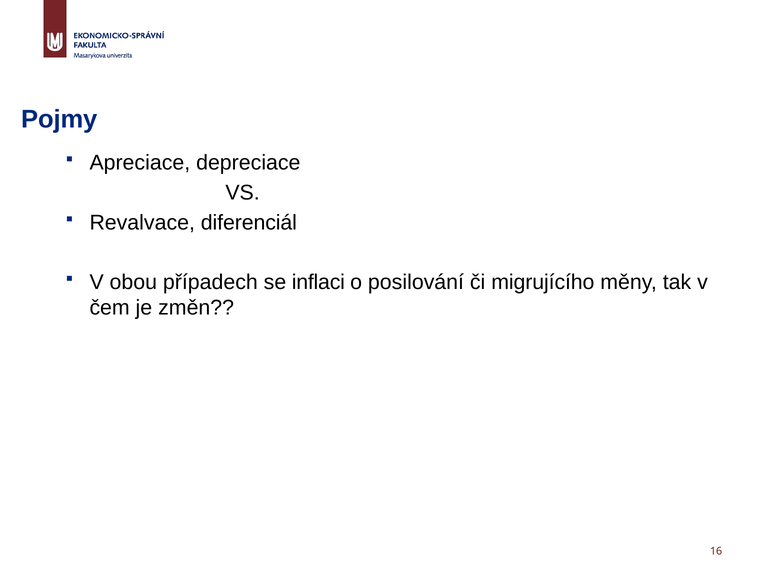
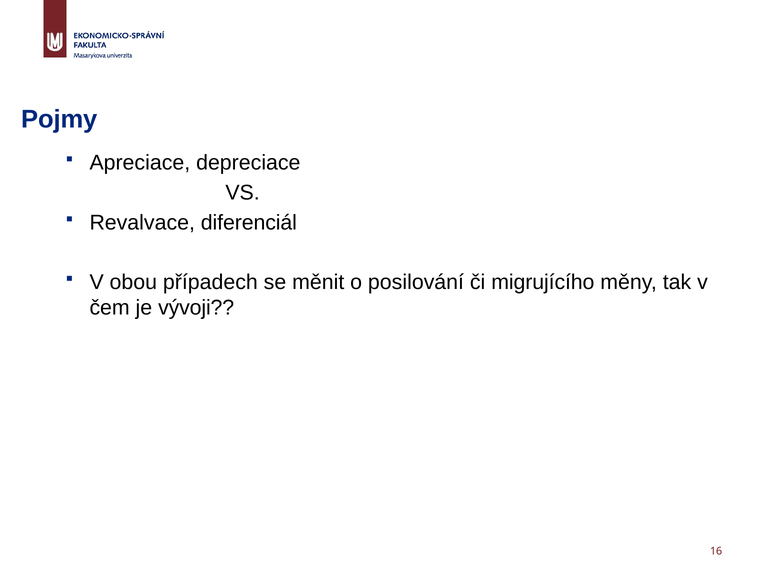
inflaci: inflaci -> měnit (318, 282)
změn: změn -> vývoji (196, 308)
